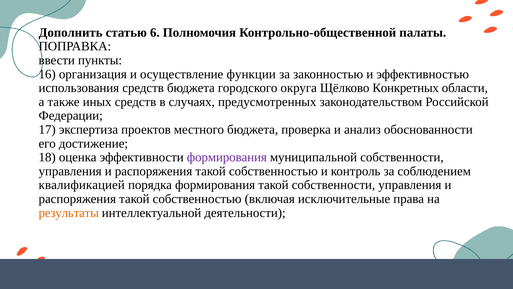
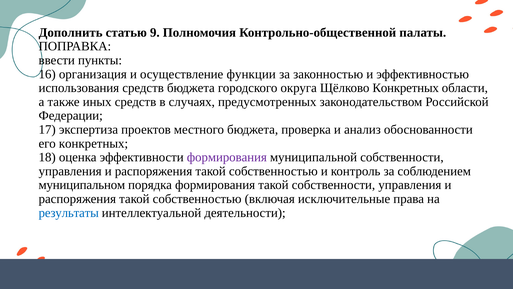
6: 6 -> 9 (155, 32)
его достижение: достижение -> конкретных (93, 143)
квалификацией: квалификацией -> муниципальном (82, 185)
результаты colour: orange -> blue (69, 212)
